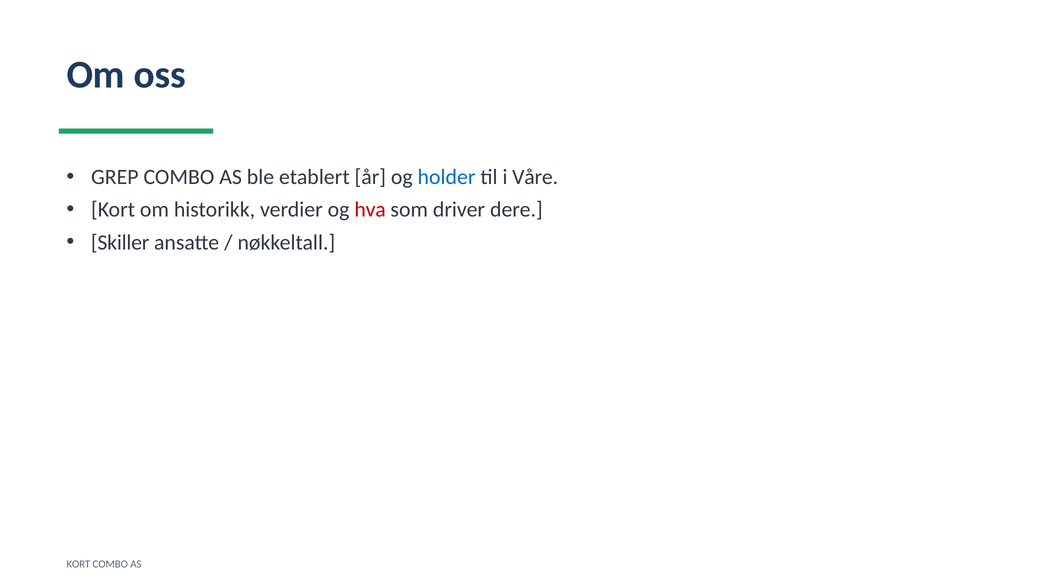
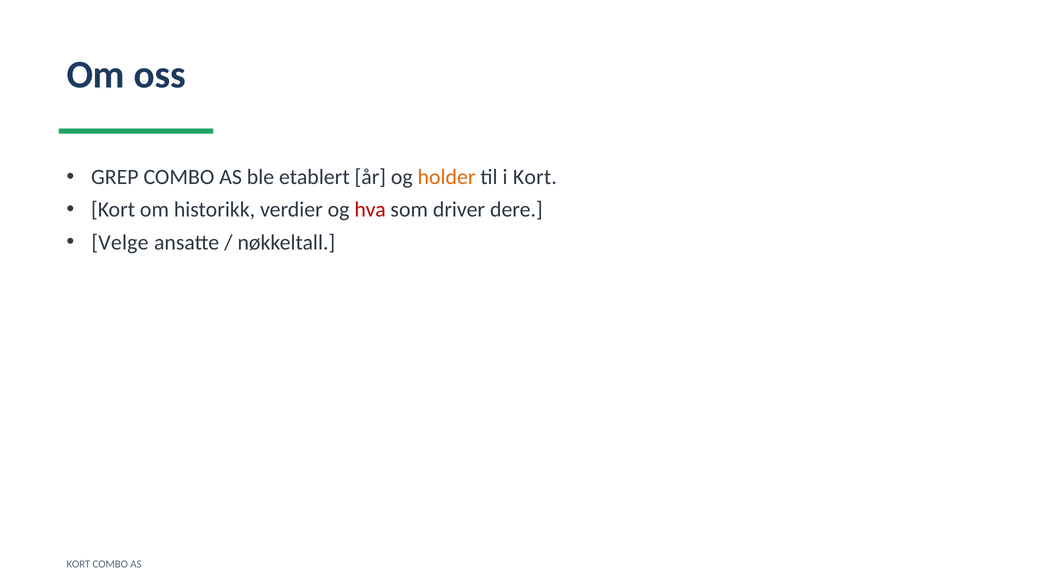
holder colour: blue -> orange (447, 177)
i Våre: Våre -> Kort (535, 177)
Skiller: Skiller -> Velge (120, 243)
